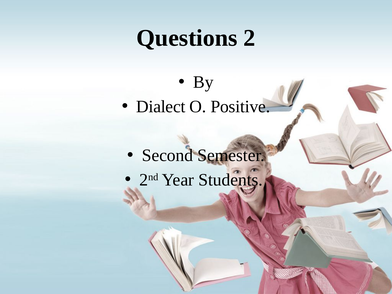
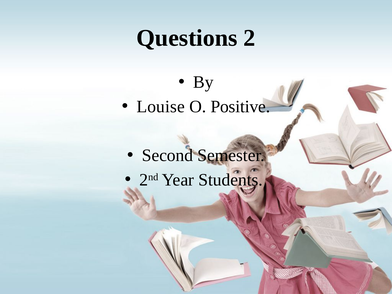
Dialect: Dialect -> Louise (161, 107)
